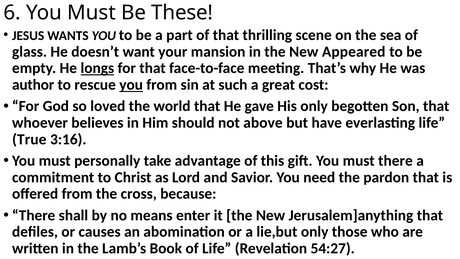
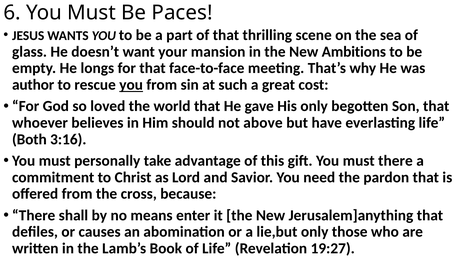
These: These -> Paces (182, 13)
Appeared: Appeared -> Ambitions (354, 52)
longs underline: present -> none (97, 68)
True: True -> Both (29, 139)
54:27: 54:27 -> 19:27 (333, 248)
